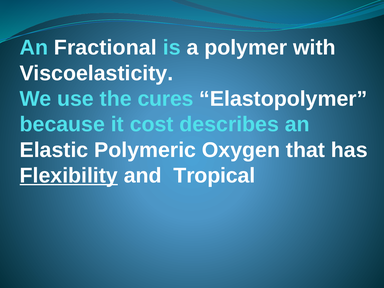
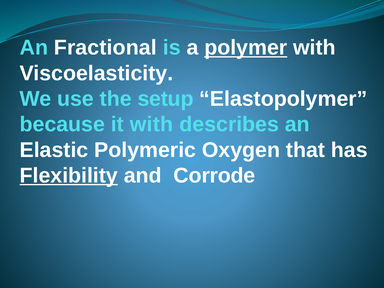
polymer underline: none -> present (246, 48)
cures: cures -> setup (166, 99)
it cost: cost -> with (152, 124)
Tropical: Tropical -> Corrode (214, 176)
